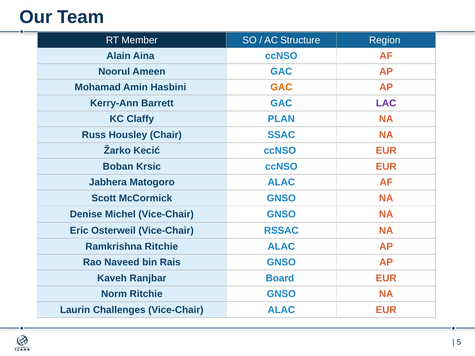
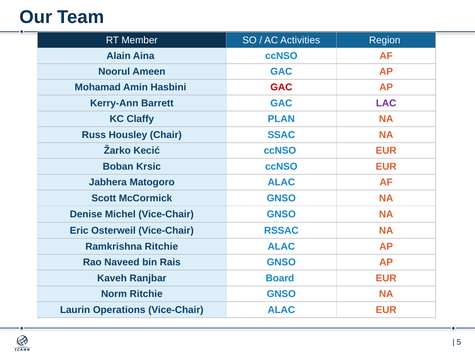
Structure: Structure -> Activities (300, 40)
GAC colour: orange -> red (281, 87)
Challenges: Challenges -> Operations (119, 310)
